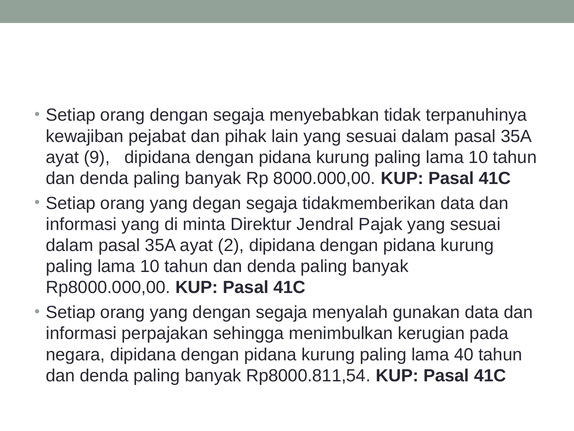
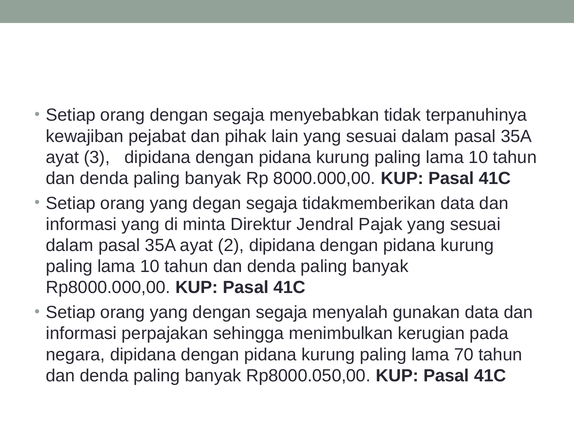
9: 9 -> 3 (97, 157)
40: 40 -> 70 (464, 354)
Rp8000.811,54: Rp8000.811,54 -> Rp8000.050,00 (308, 375)
